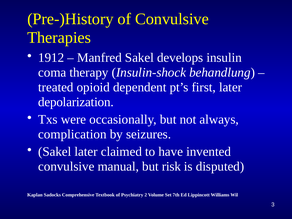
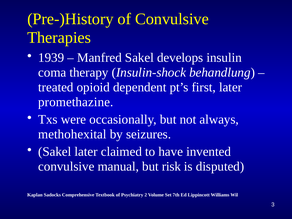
1912: 1912 -> 1939 (51, 58)
depolarization: depolarization -> promethazine (76, 102)
complication: complication -> methohexital (72, 134)
